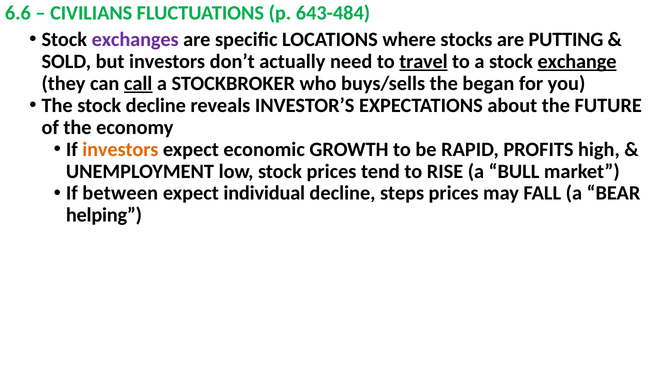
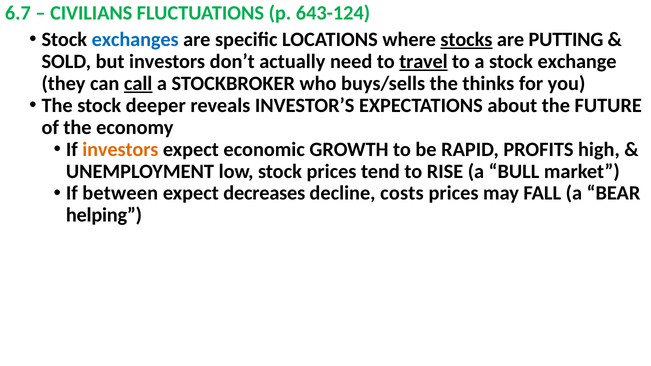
6.6: 6.6 -> 6.7 (18, 13)
643-484: 643-484 -> 643-124 (333, 13)
exchanges colour: purple -> blue (135, 40)
stocks underline: none -> present (466, 40)
exchange underline: present -> none (577, 62)
began: began -> thinks (488, 83)
stock decline: decline -> deeper (156, 105)
individual: individual -> decreases (264, 193)
steps: steps -> costs (402, 193)
